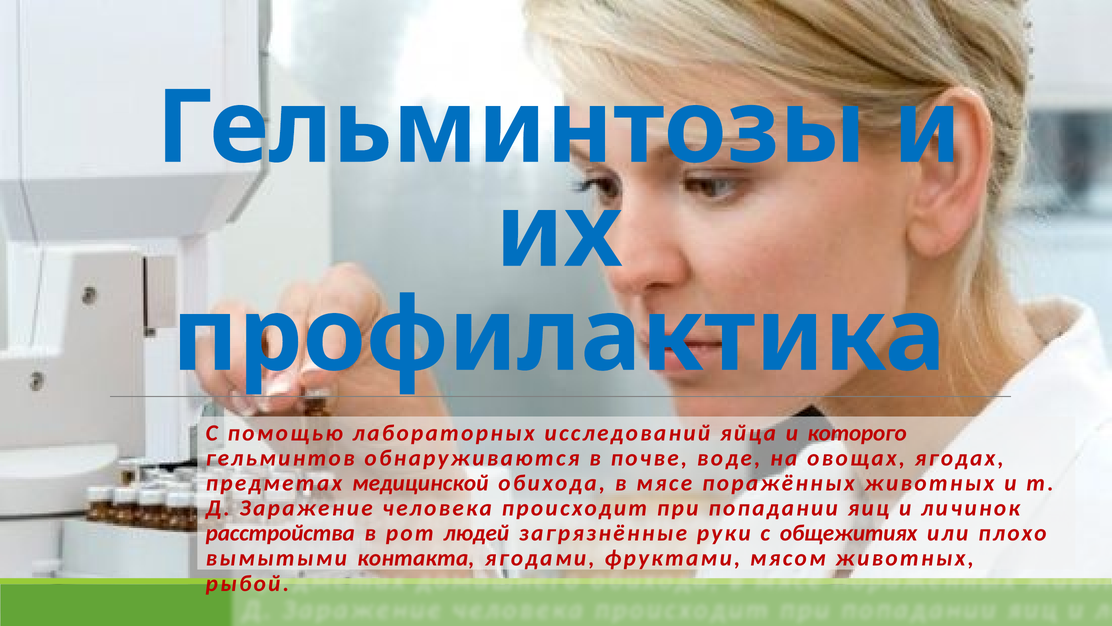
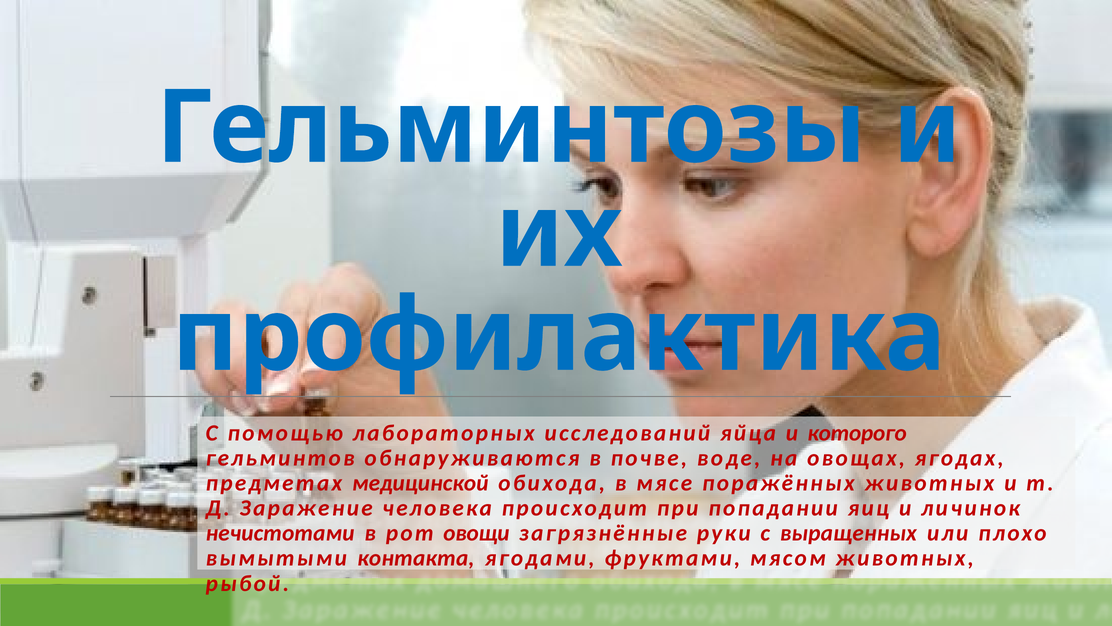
расстройства: расстройства -> нечистотами (280, 533)
людей: людей -> овощи (476, 533)
общежитиях: общежитиях -> выращенных (848, 533)
